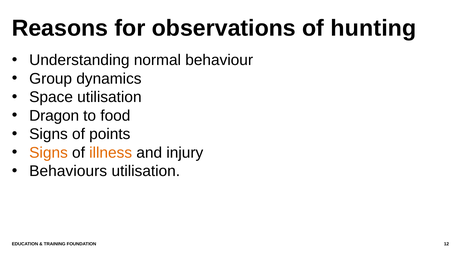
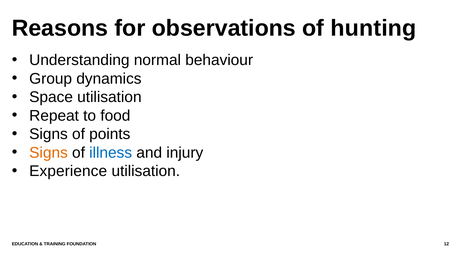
Dragon: Dragon -> Repeat (54, 116)
illness colour: orange -> blue (111, 153)
Behaviours: Behaviours -> Experience (68, 171)
